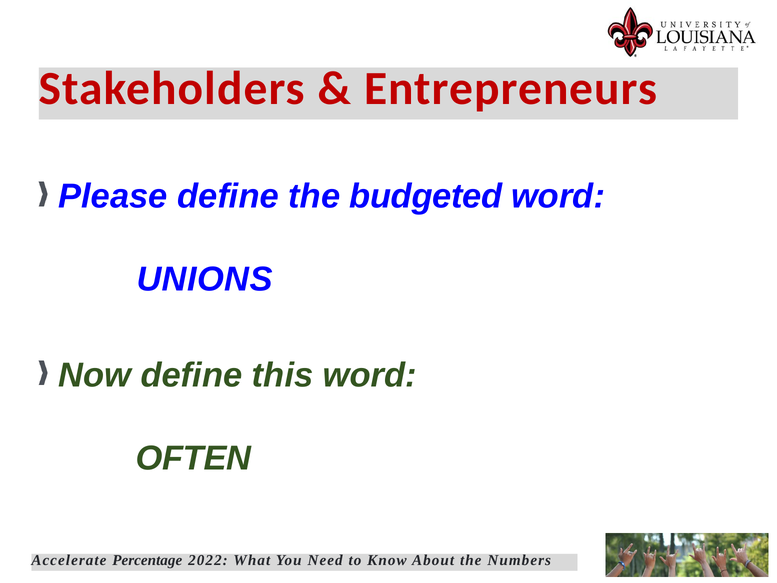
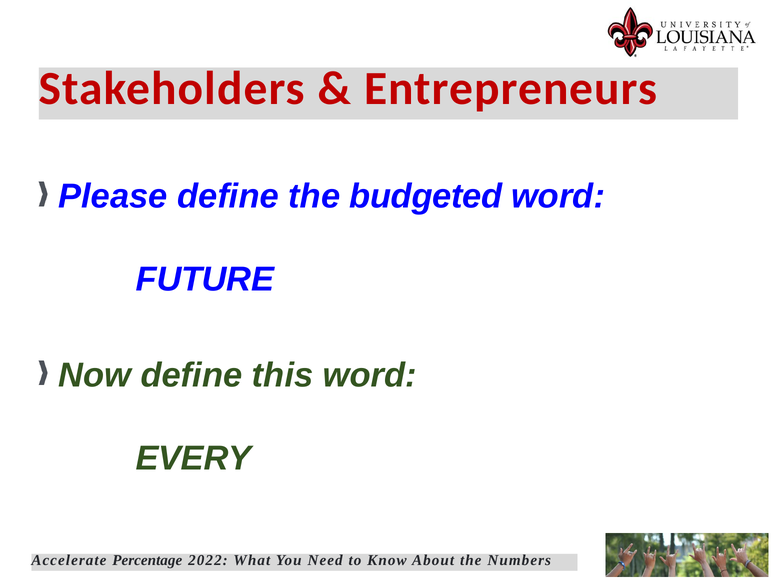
UNIONS: UNIONS -> FUTURE (205, 279)
OFTEN: OFTEN -> EVERY (193, 458)
